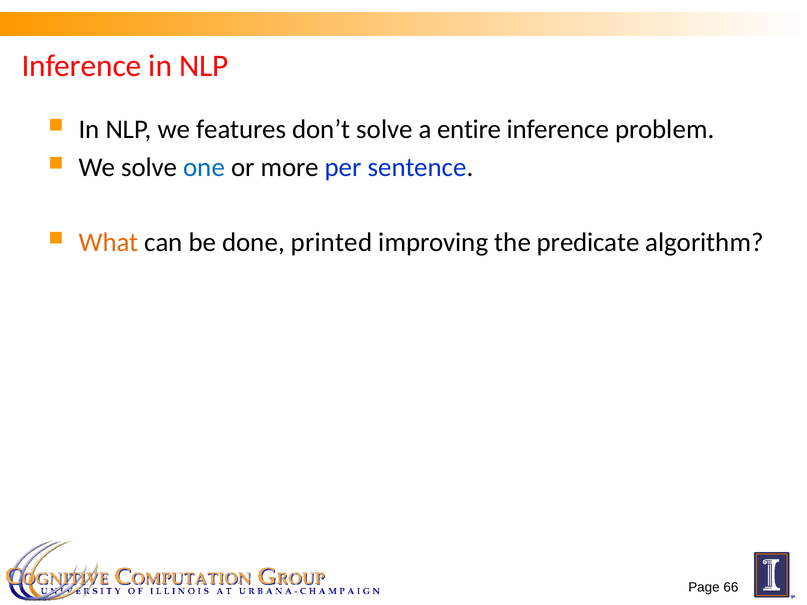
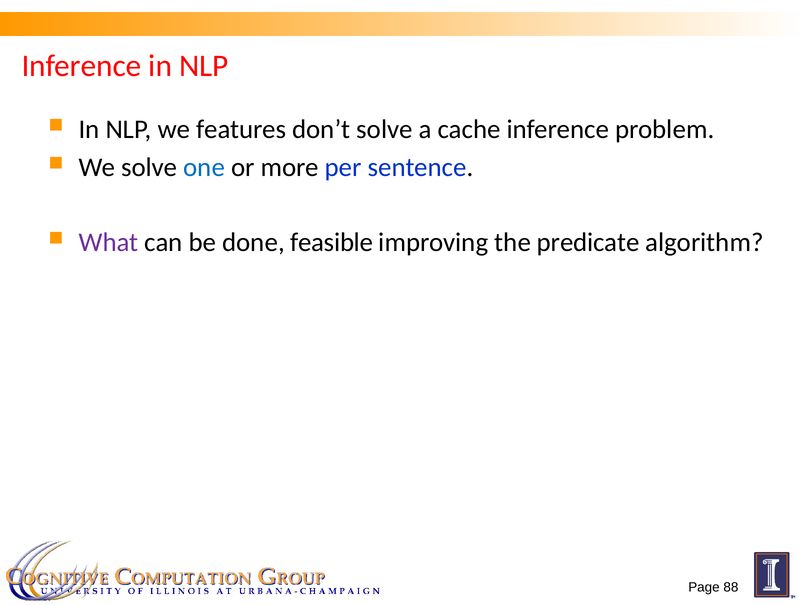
entire: entire -> cache (469, 130)
What colour: orange -> purple (109, 243)
printed: printed -> feasible (332, 243)
66: 66 -> 88 (731, 587)
